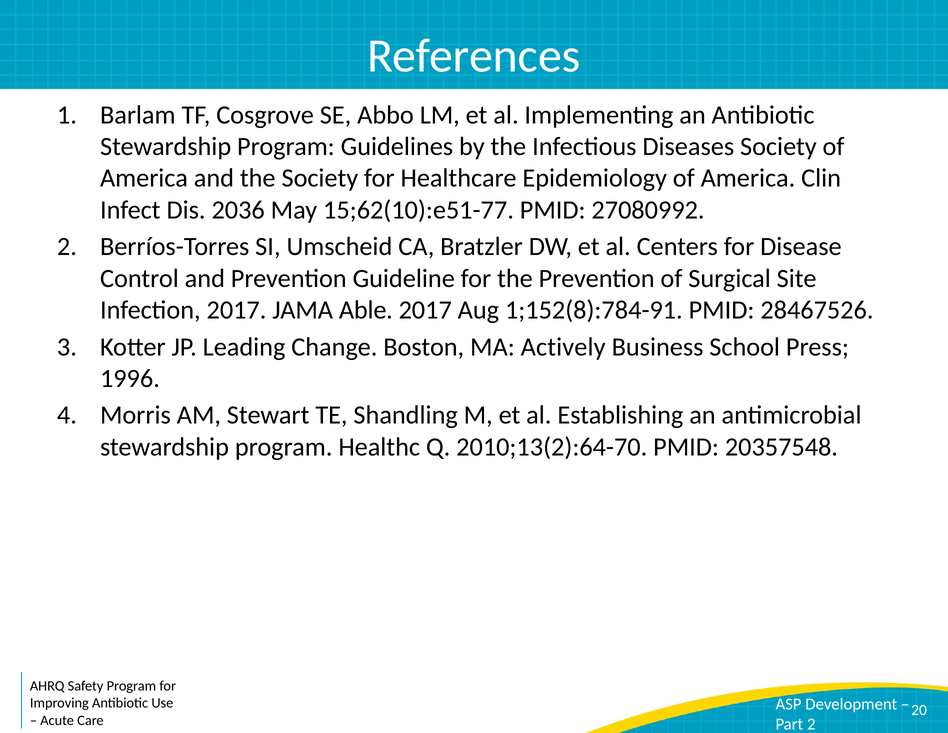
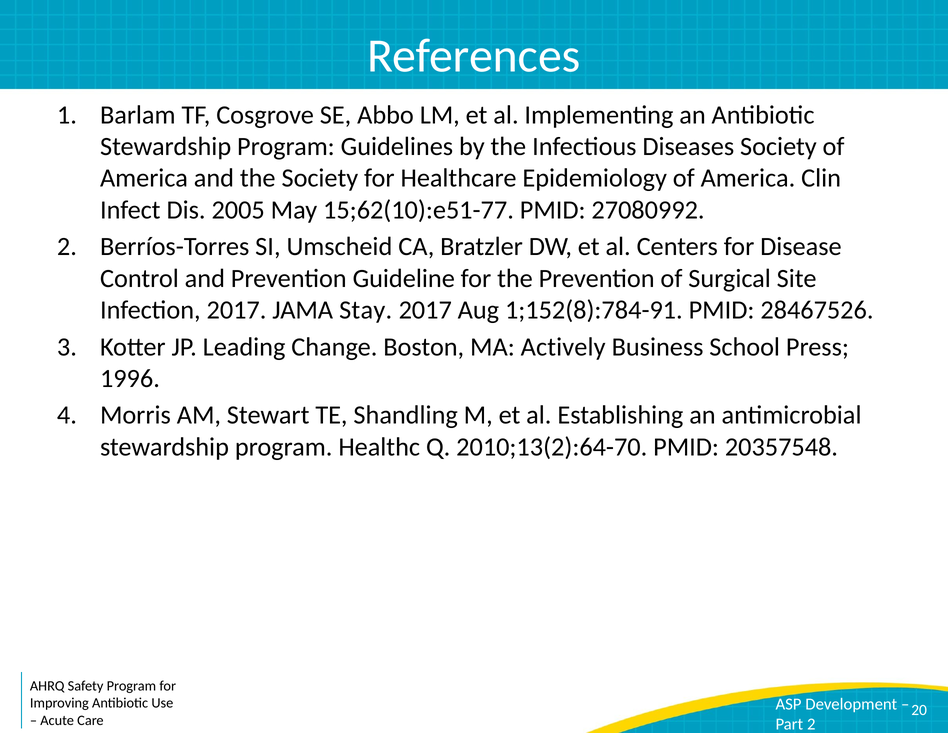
2036: 2036 -> 2005 (238, 210)
Able: Able -> Stay (366, 310)
